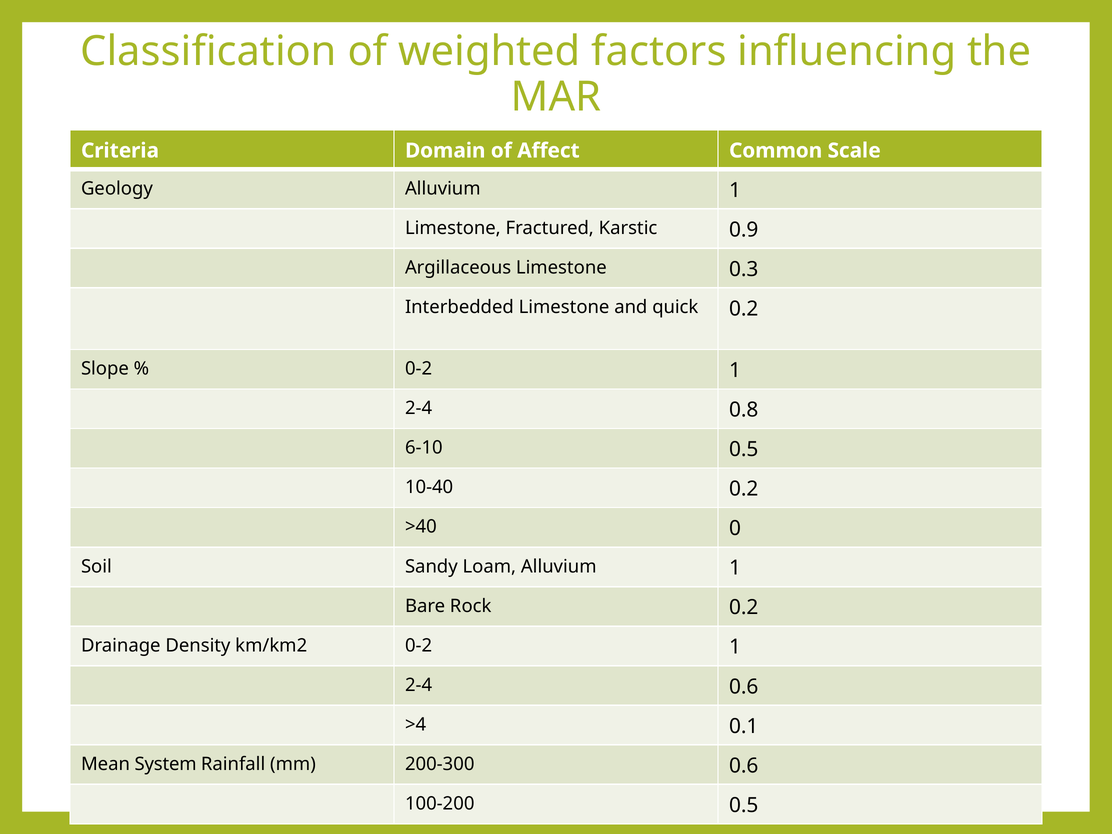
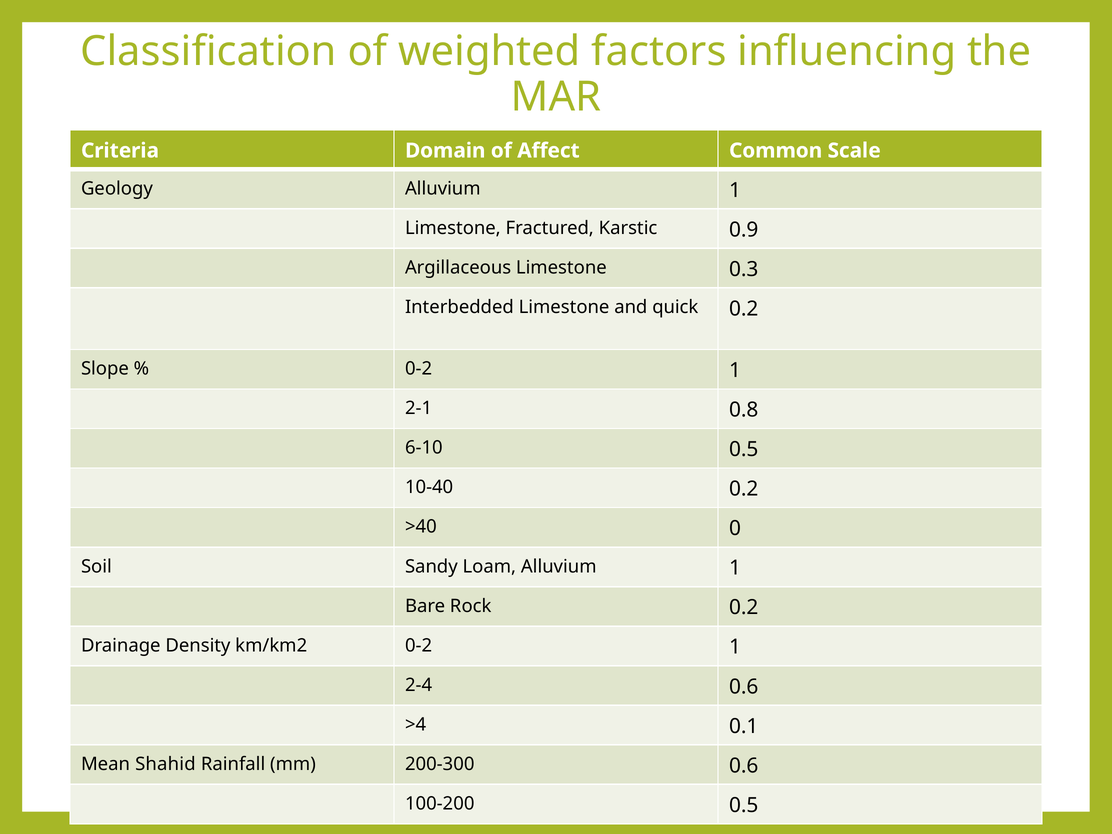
2-4: 2-4 -> 2-1 (419, 408)
System: System -> Shahid (165, 764)
